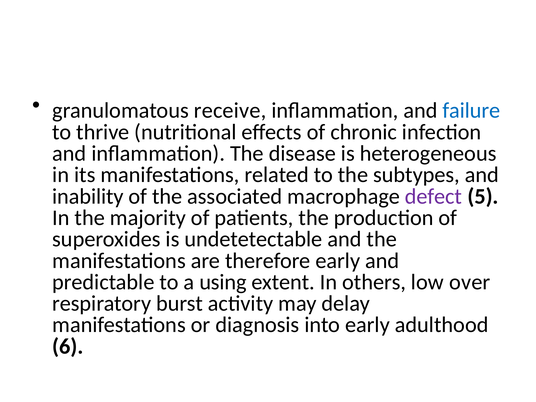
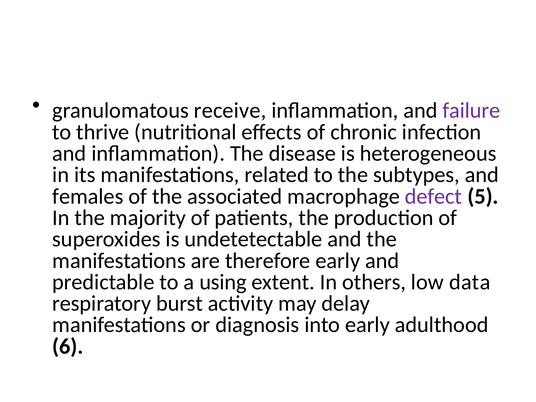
failure colour: blue -> purple (471, 111)
inability: inability -> females (88, 196)
over: over -> data (470, 282)
